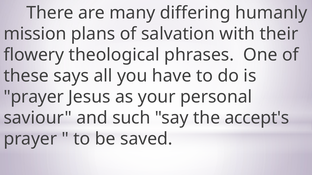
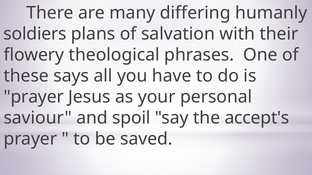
mission: mission -> soldiers (35, 34)
such: such -> spoil (131, 118)
